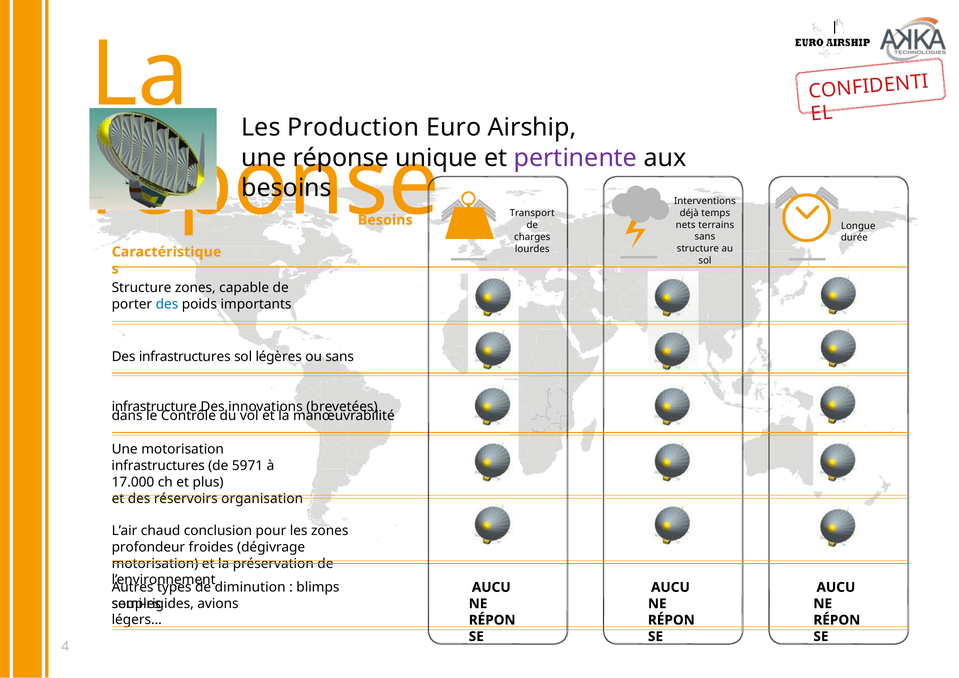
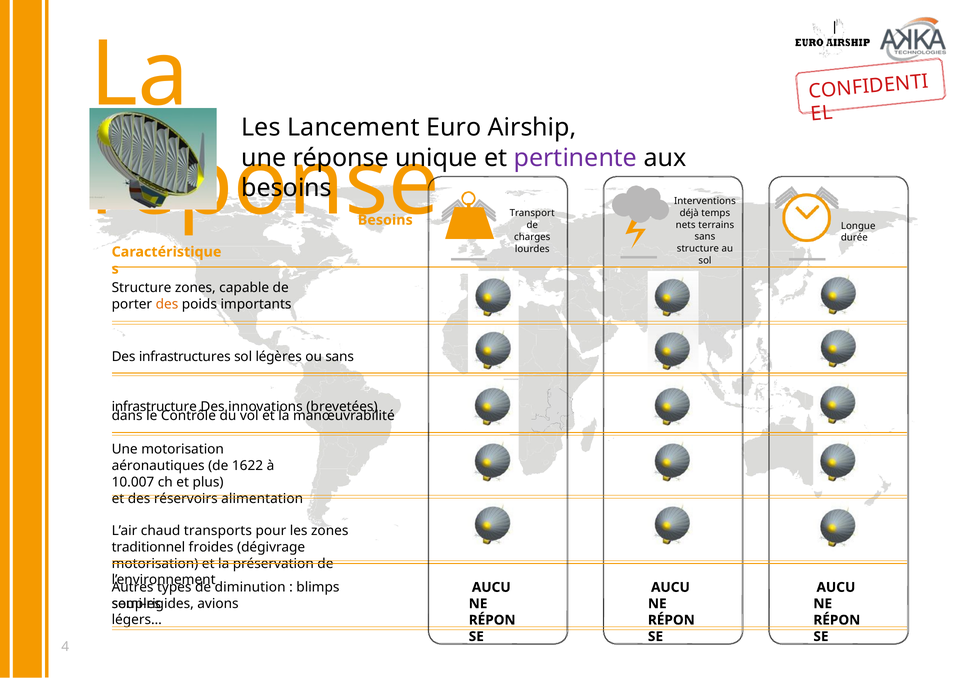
Production: Production -> Lancement (353, 127)
des colour: blue -> orange (167, 304)
infrastructures: infrastructures -> aéronautiques (158, 466)
5971: 5971 -> 1622 (248, 466)
17.000: 17.000 -> 10.007 (133, 482)
organisation: organisation -> alimentation (262, 499)
conclusion: conclusion -> transports (218, 531)
profondeur: profondeur -> traditionnel (148, 547)
